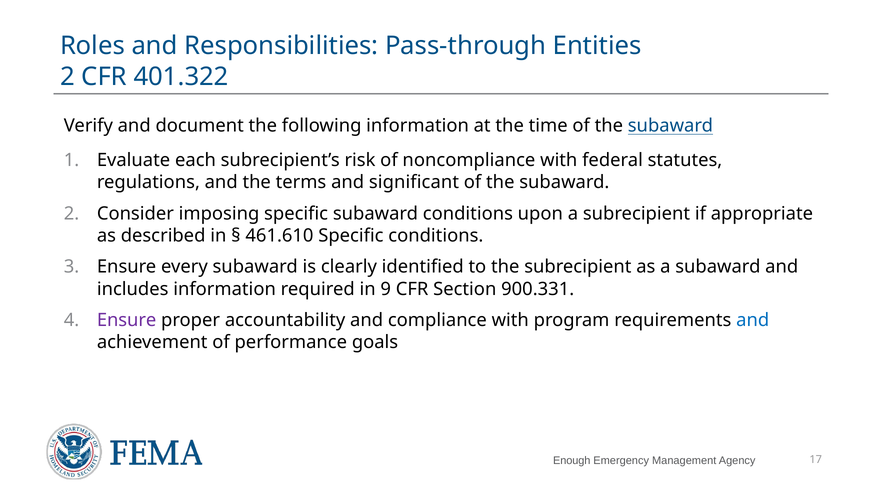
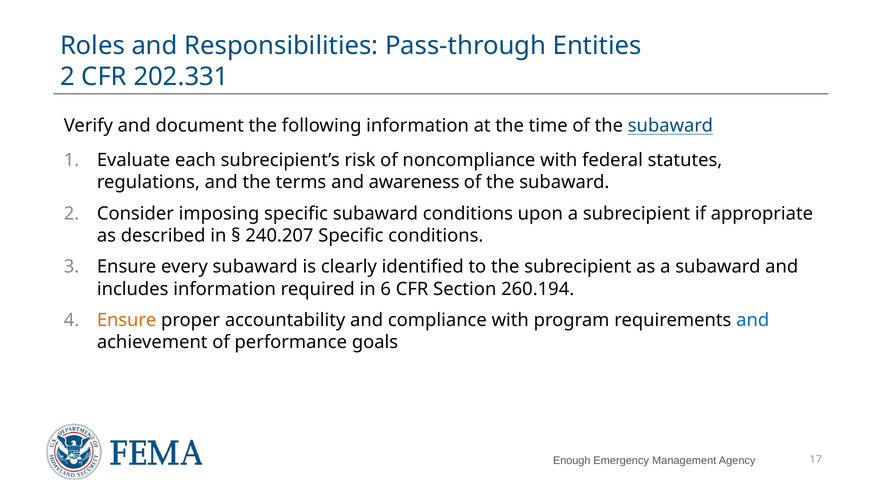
401.322: 401.322 -> 202.331 (181, 77)
significant: significant -> awareness (414, 182)
461.610: 461.610 -> 240.207 (279, 236)
9: 9 -> 6 (386, 289)
900.331: 900.331 -> 260.194 (538, 289)
Ensure colour: purple -> orange (127, 320)
